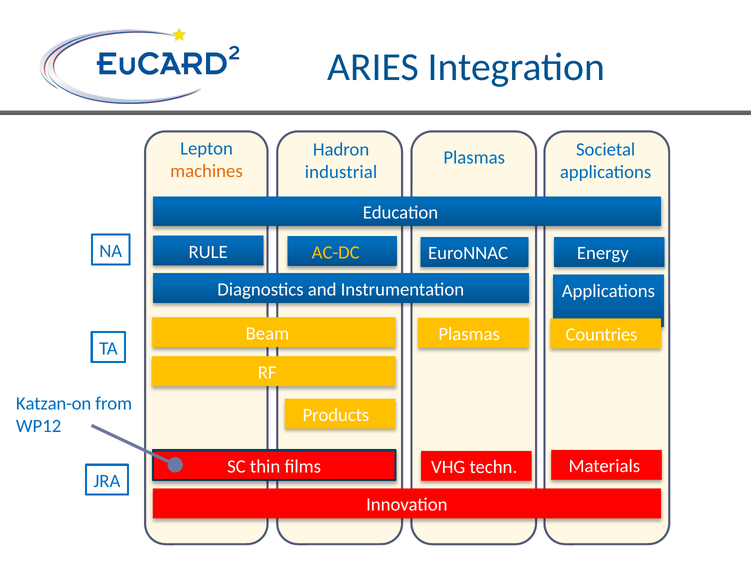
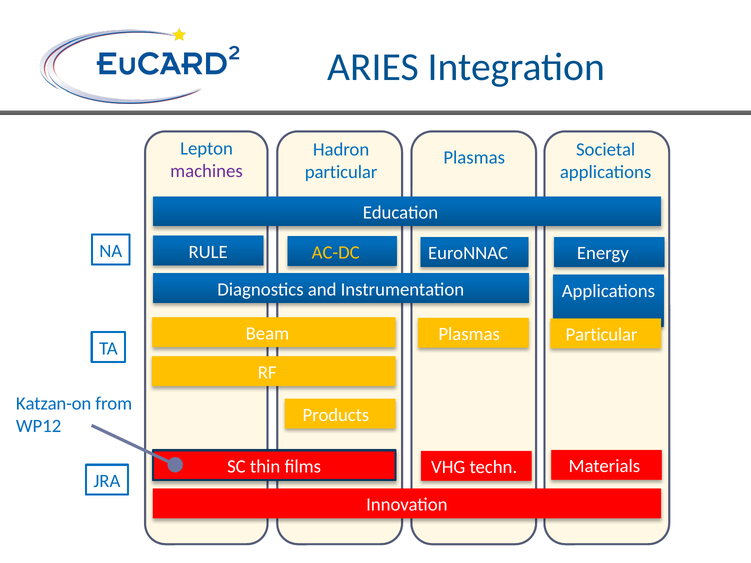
machines colour: orange -> purple (206, 171)
industrial: industrial -> particular (341, 172)
Plasmas Countries: Countries -> Particular (602, 335)
